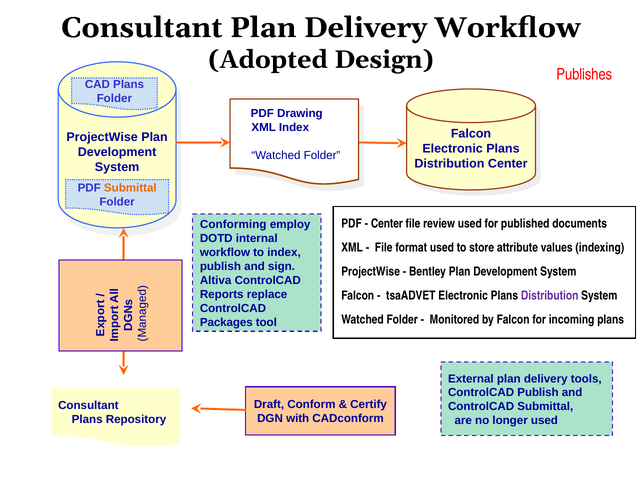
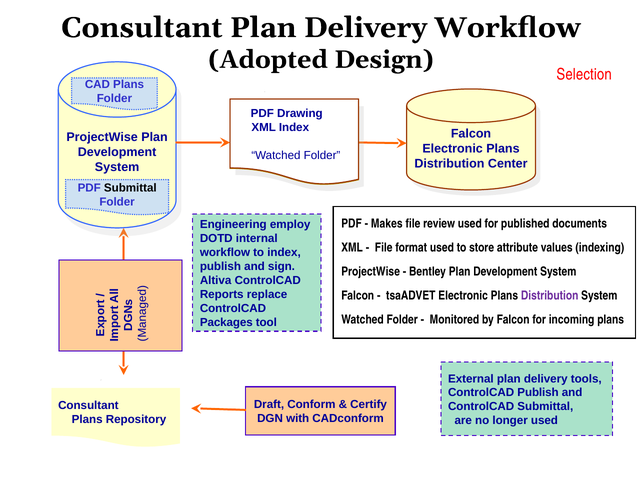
Publishes: Publishes -> Selection (584, 75)
Submittal colour: orange -> black (130, 188)
Conforming: Conforming -> Engineering (233, 224)
Center: Center -> Makes (387, 224)
